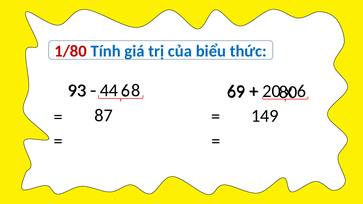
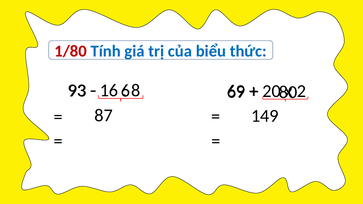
44: 44 -> 16 (109, 90)
6: 6 -> 2 (301, 91)
